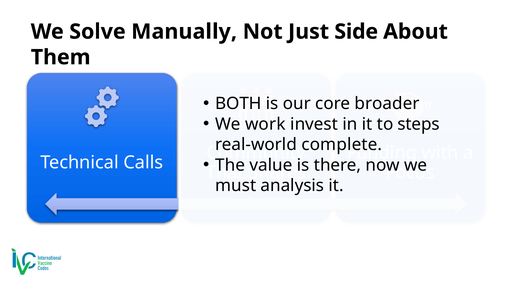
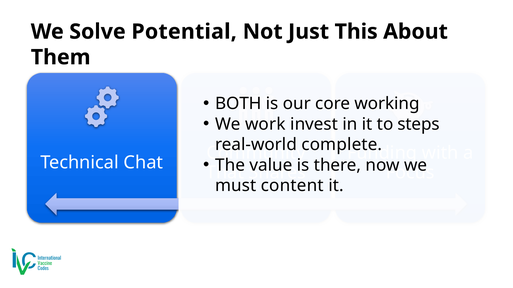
Manually: Manually -> Potential (184, 32)
Side: Side -> This (356, 32)
broader: broader -> working (387, 104)
Calls: Calls -> Chat (143, 163)
analysis: analysis -> content (292, 186)
